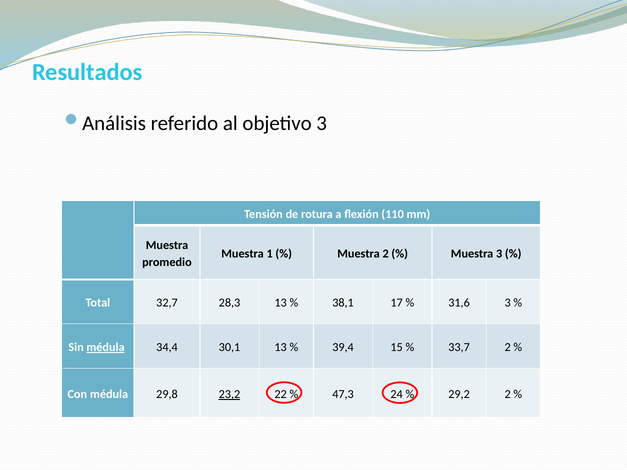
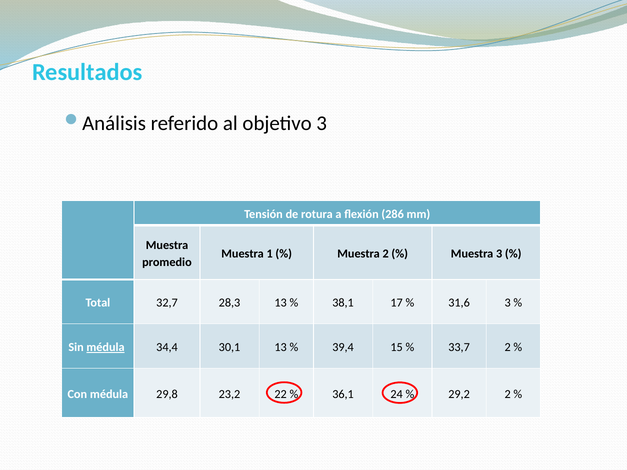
110: 110 -> 286 (393, 214)
23,2 underline: present -> none (229, 394)
47,3: 47,3 -> 36,1 (343, 394)
